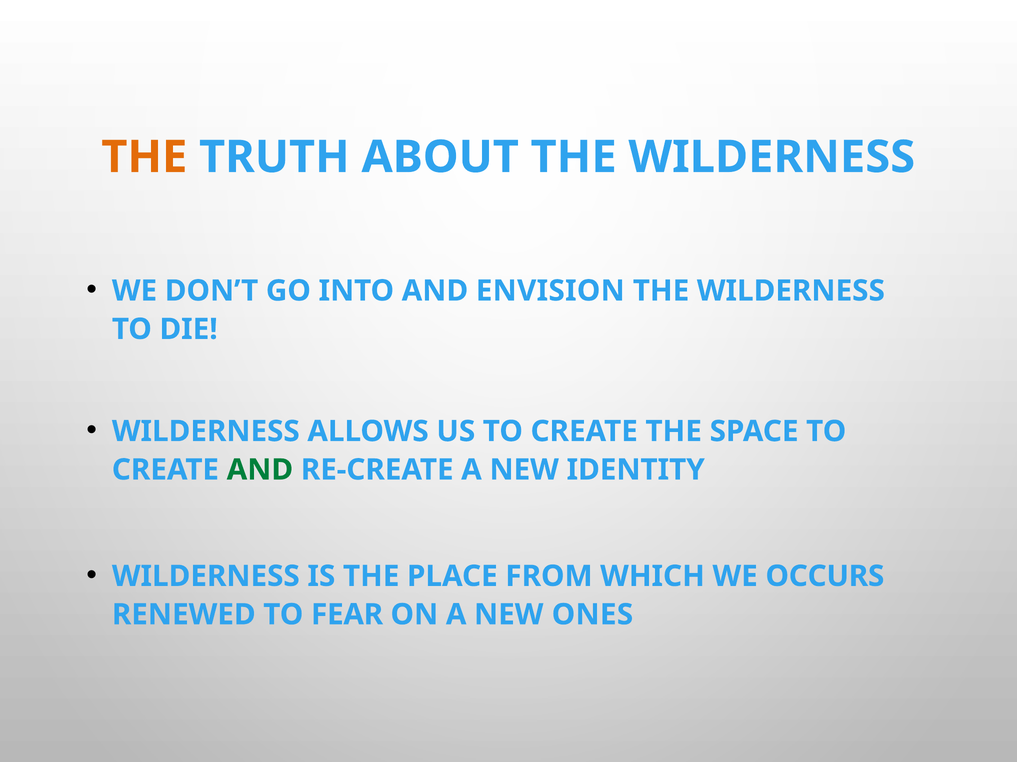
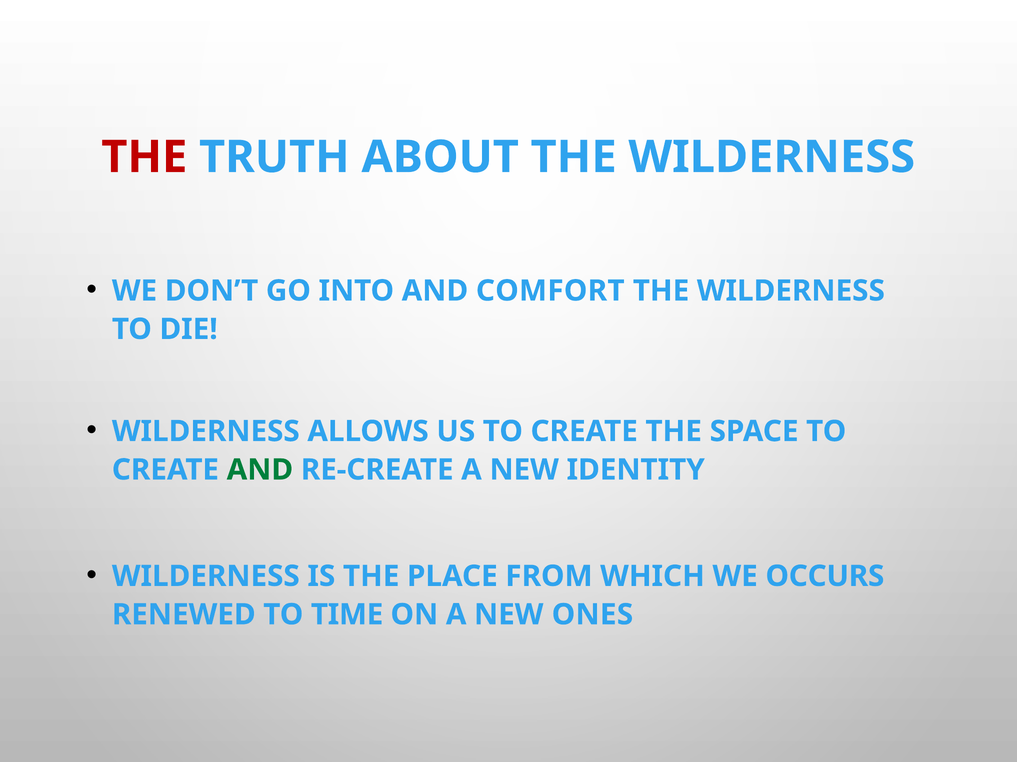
THE colour: orange -> red (144, 157)
ENVISION: ENVISION -> COMFORT (550, 291)
FEAR: FEAR -> TIME (347, 615)
